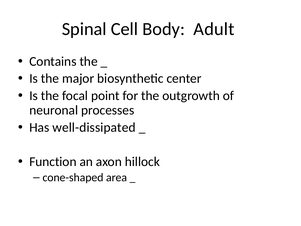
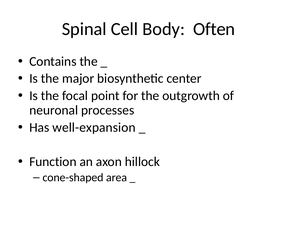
Adult: Adult -> Often (214, 29)
well-dissipated: well-dissipated -> well-expansion (94, 127)
